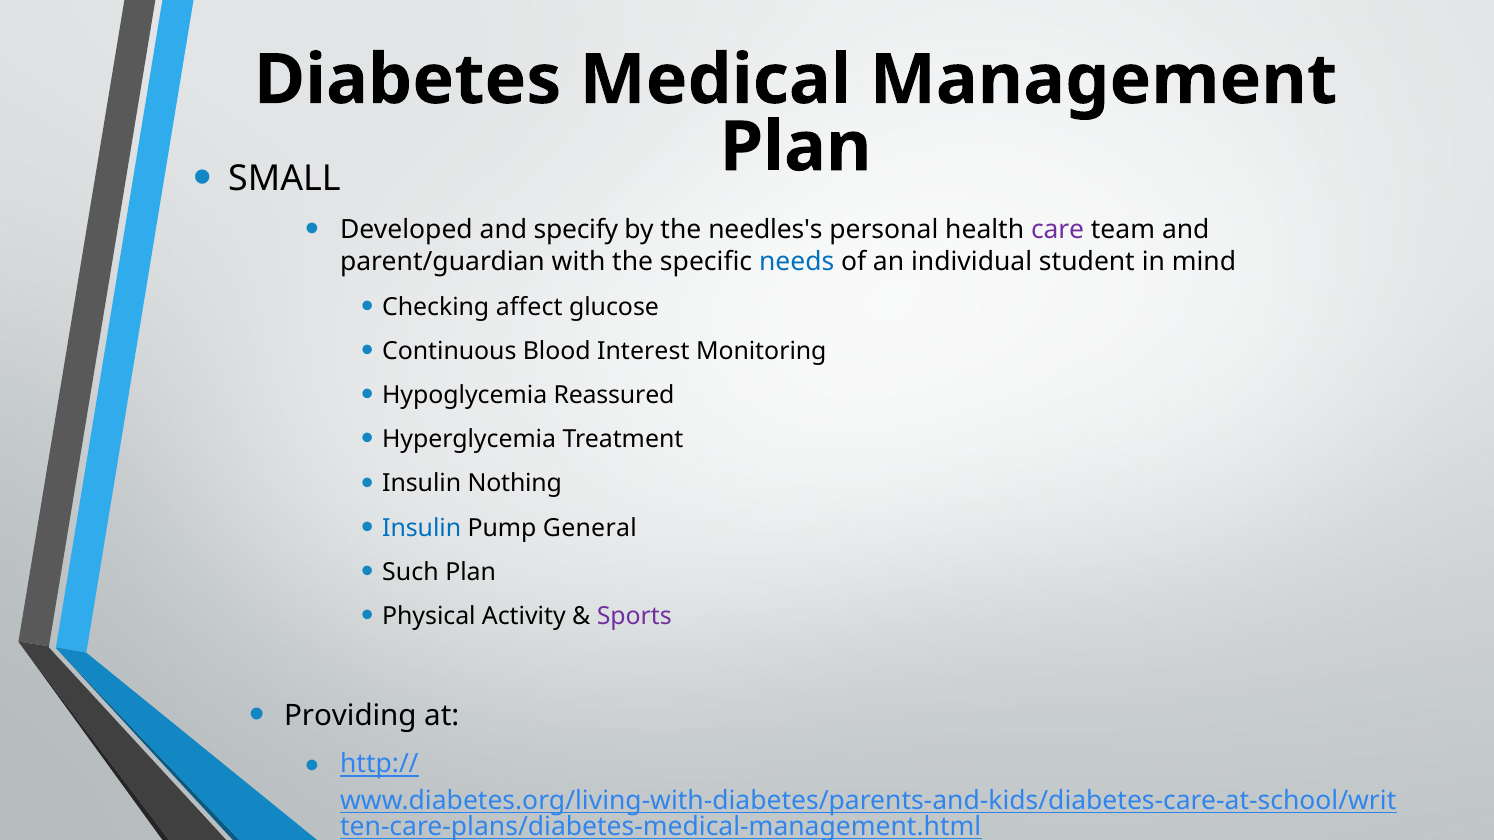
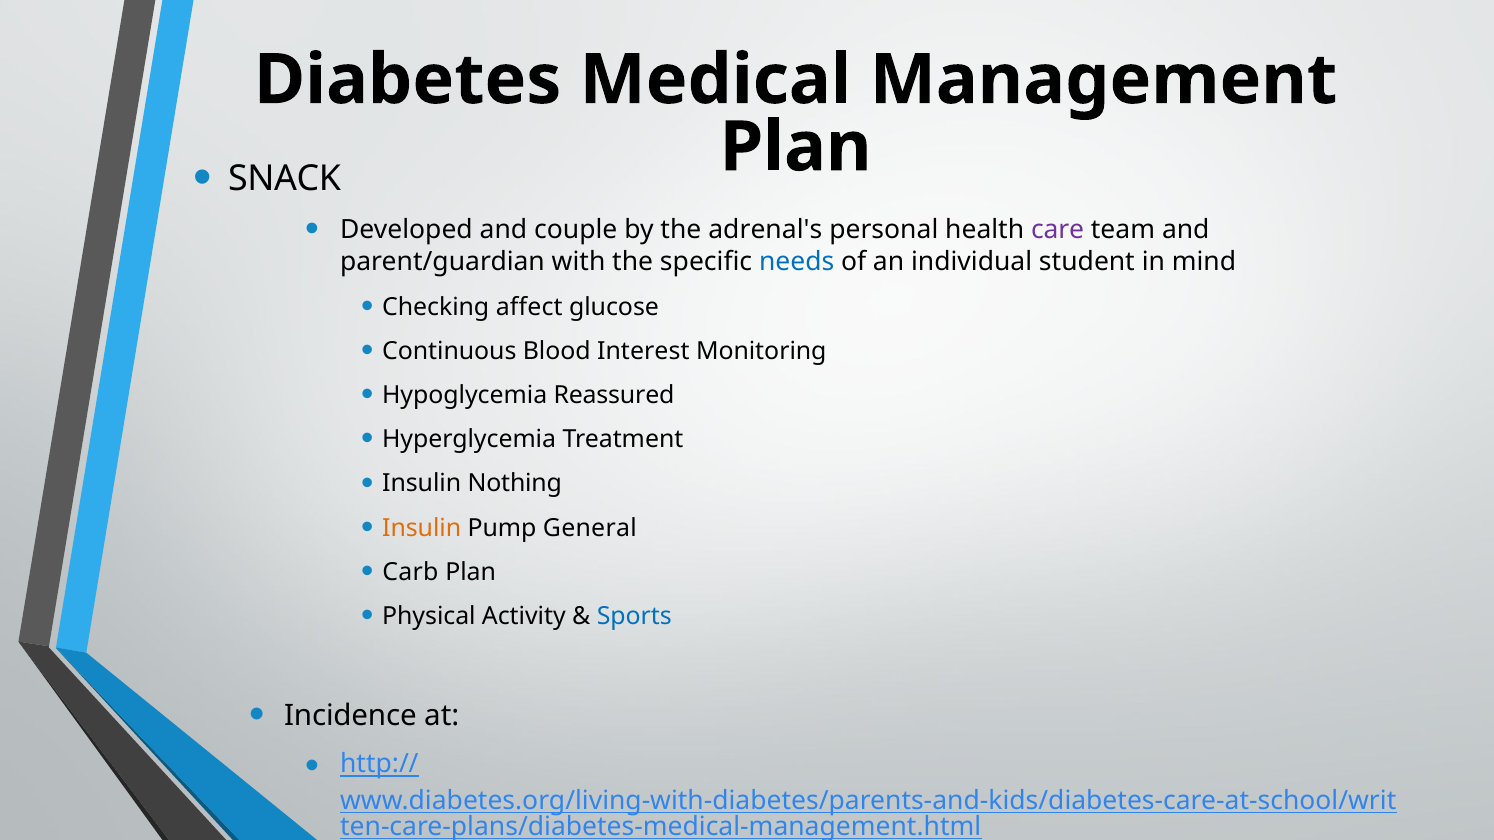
SMALL: SMALL -> SNACK (285, 179)
specify: specify -> couple (576, 230)
needles's: needles's -> adrenal's (765, 230)
Insulin colour: blue -> orange (422, 528)
Such: Such -> Carb (410, 572)
Sports colour: purple -> blue (634, 616)
Providing: Providing -> Incidence (350, 716)
